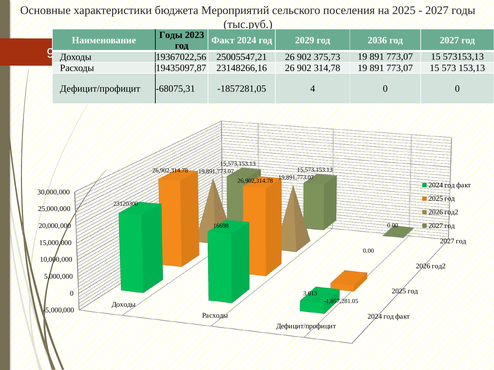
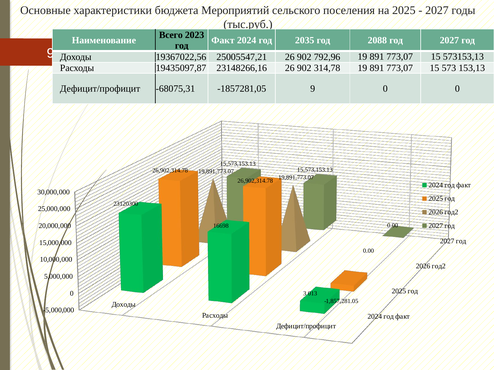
Годы: Годы -> Всего (171, 35)
2029: 2029 -> 2035 (305, 40)
2036: 2036 -> 2088 (377, 40)
375,73: 375,73 -> 792,96 (327, 57)
-1857281,05 4: 4 -> 9 (313, 89)
